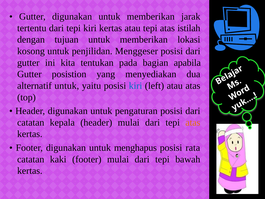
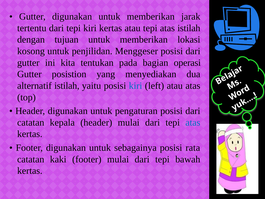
apabila: apabila -> operasi (187, 63)
alternatif untuk: untuk -> istilah (67, 86)
atas colour: orange -> blue (193, 122)
menghapus: menghapus -> sebagainya (135, 148)
